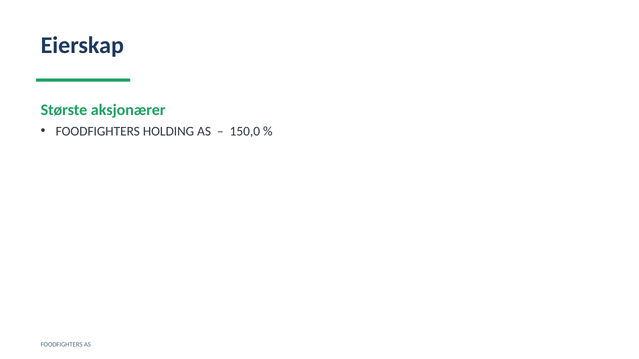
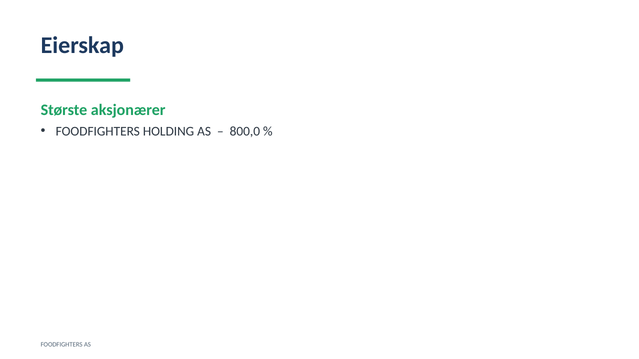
150,0: 150,0 -> 800,0 (245, 131)
